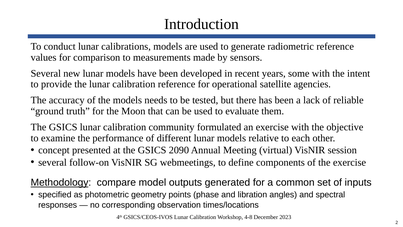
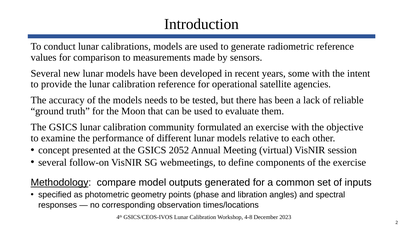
2090: 2090 -> 2052 (179, 150)
